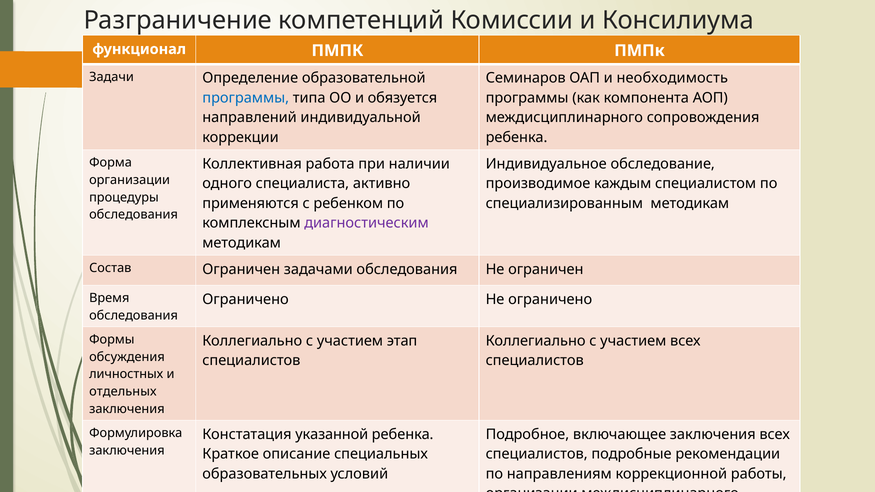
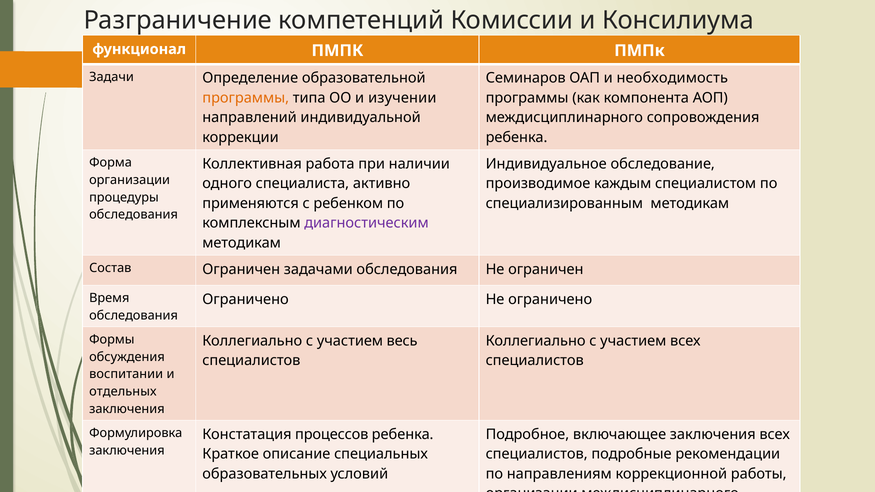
программы colour: blue -> orange (246, 98)
обязуется: обязуется -> изучении (402, 98)
этап: этап -> весь (402, 341)
личностных: личностных -> воспитании (126, 374)
указанной: указанной -> процессов (332, 434)
